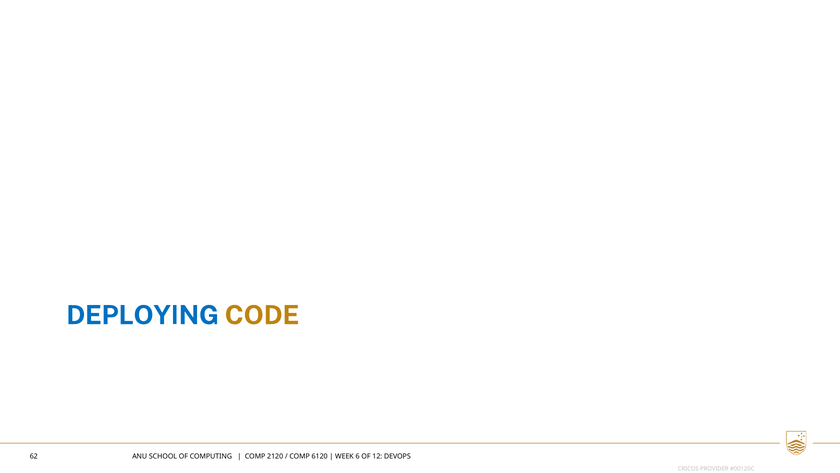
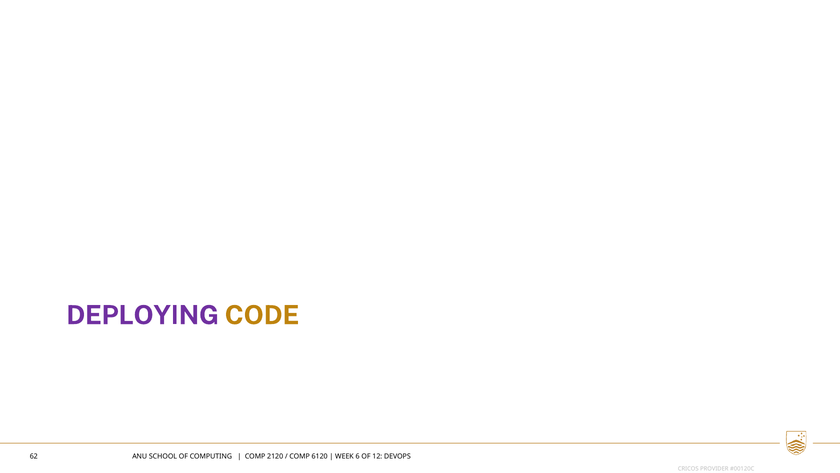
DEPLOYING colour: blue -> purple (143, 315)
